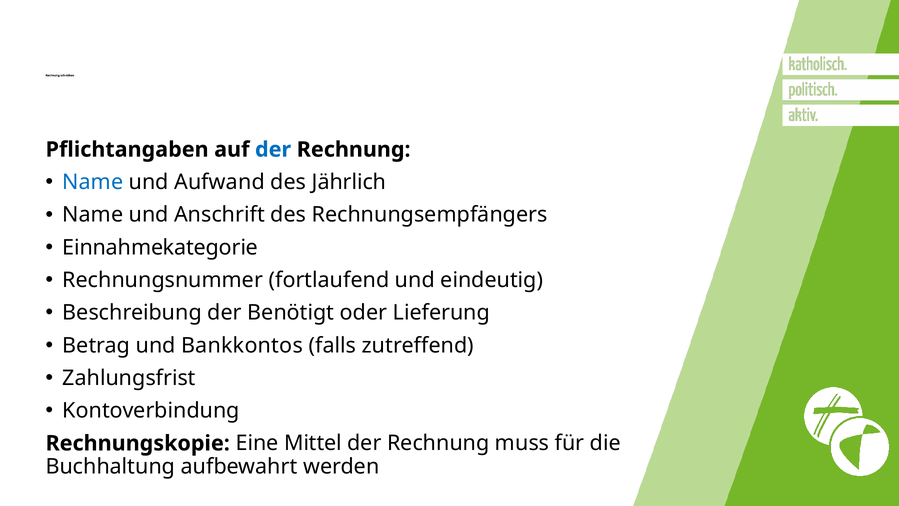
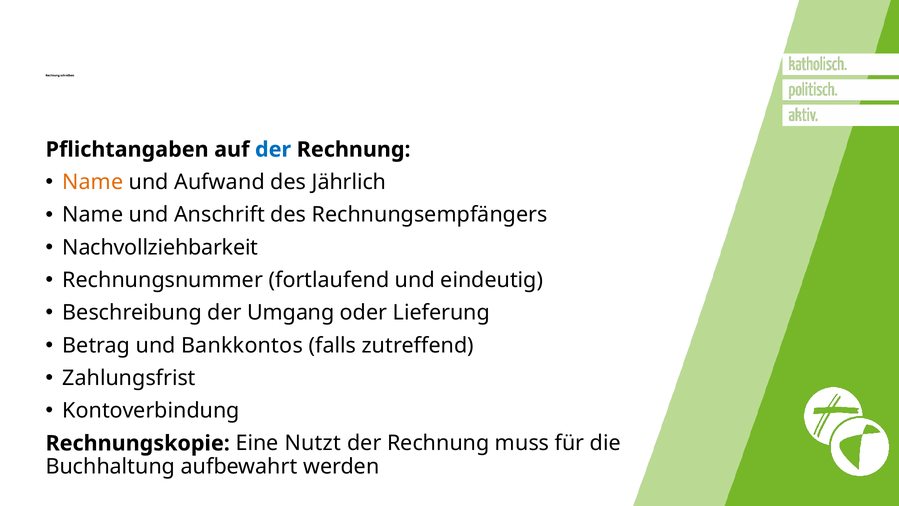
Name colour: blue -> orange (93, 182)
Einnahmekategorie: Einnahmekategorie -> Nachvollziehbarkeit (160, 247)
Benötigt: Benötigt -> Umgang (291, 313)
Mittel: Mittel -> Nutzt (313, 443)
